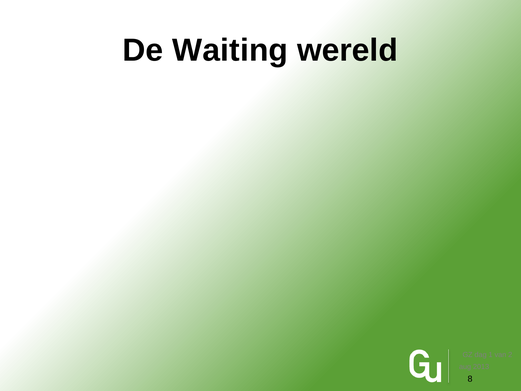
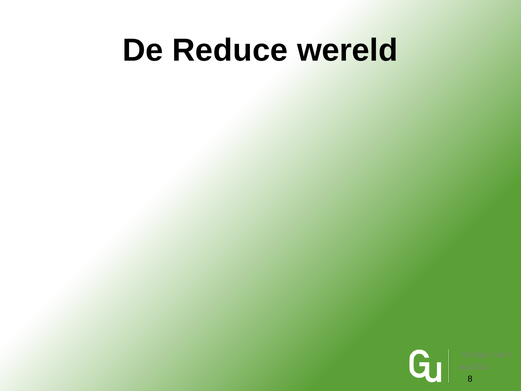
Waiting: Waiting -> Reduce (230, 50)
